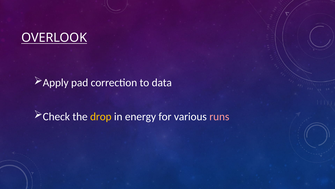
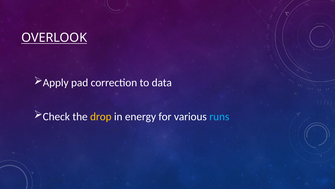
runs colour: pink -> light blue (219, 116)
